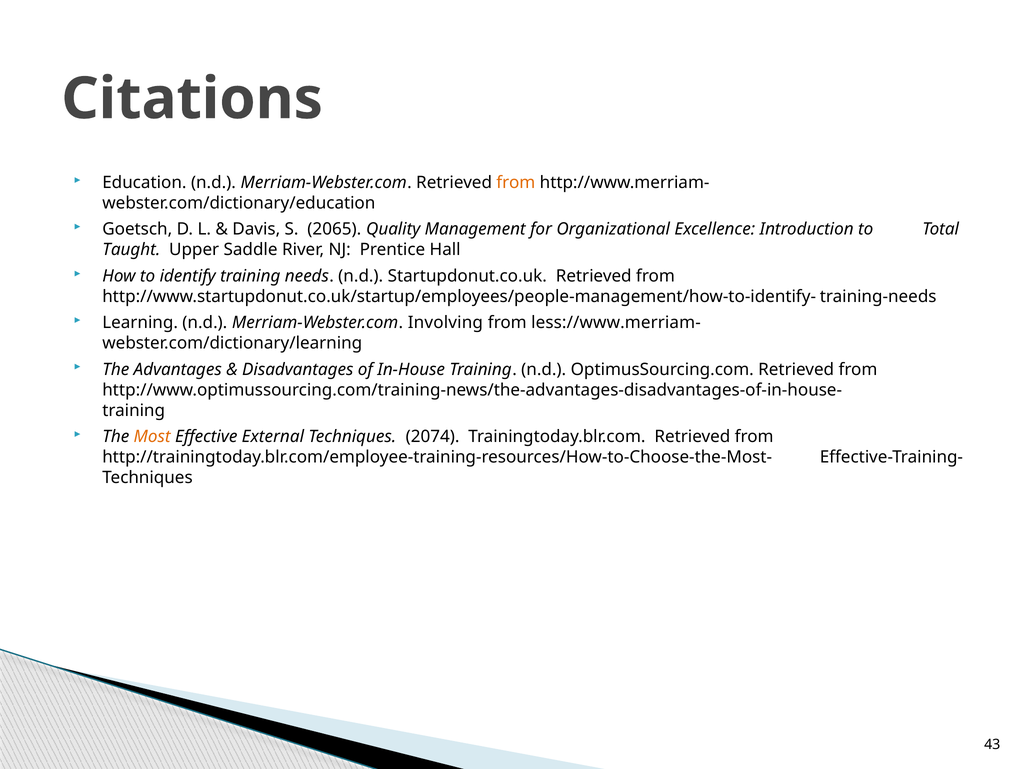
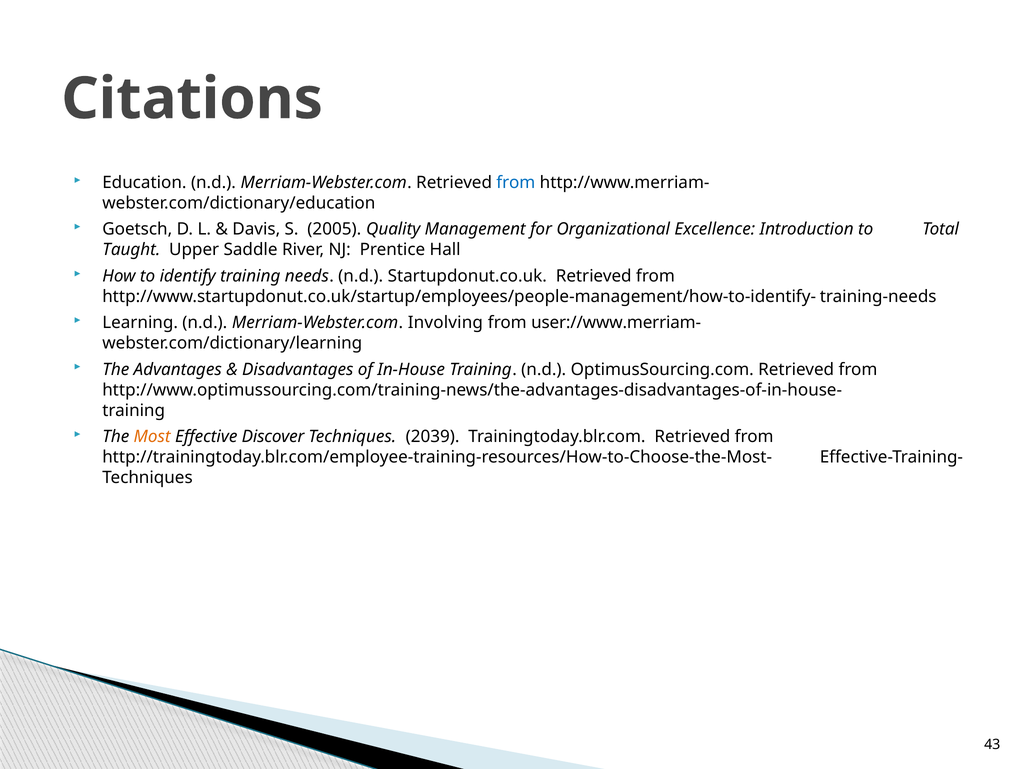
from colour: orange -> blue (516, 183)
2065: 2065 -> 2005 (334, 229)
less://www.merriam-: less://www.merriam- -> user://www.merriam- (616, 323)
External: External -> Discover (273, 436)
2074: 2074 -> 2039 (433, 436)
